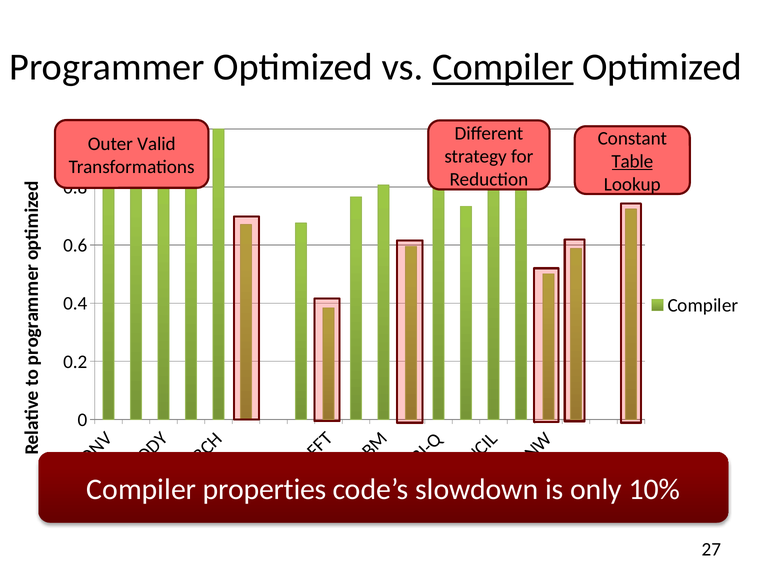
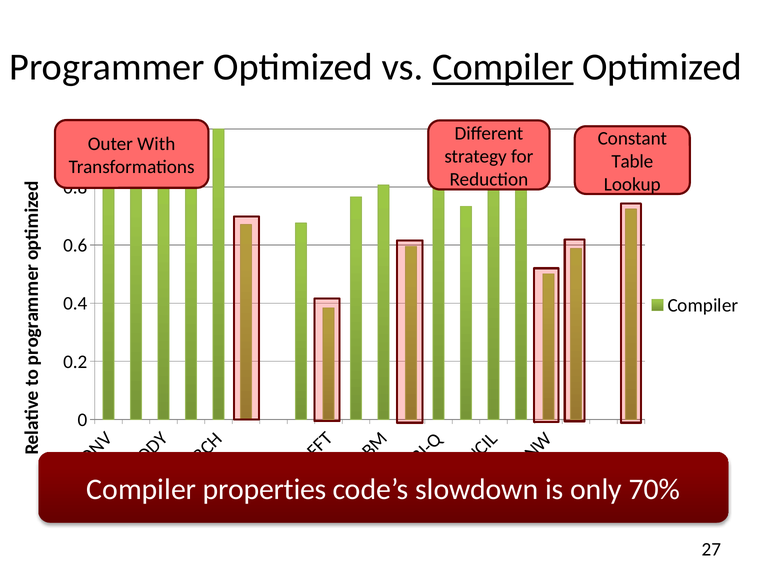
Valid: Valid -> With (156, 144)
Table underline: present -> none (632, 161)
10%: 10% -> 70% (654, 490)
